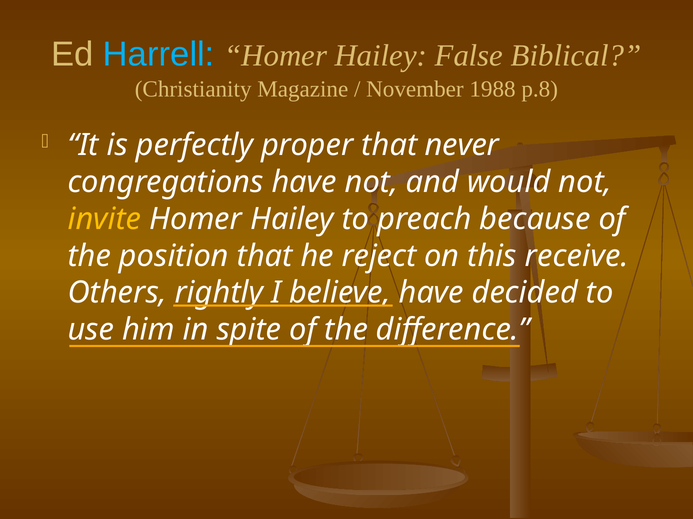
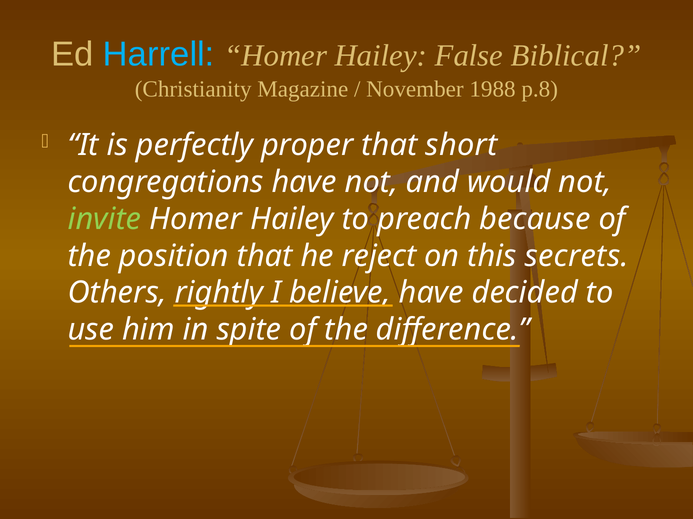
never: never -> short (462, 145)
invite colour: yellow -> light green (104, 219)
receive: receive -> secrets (577, 256)
